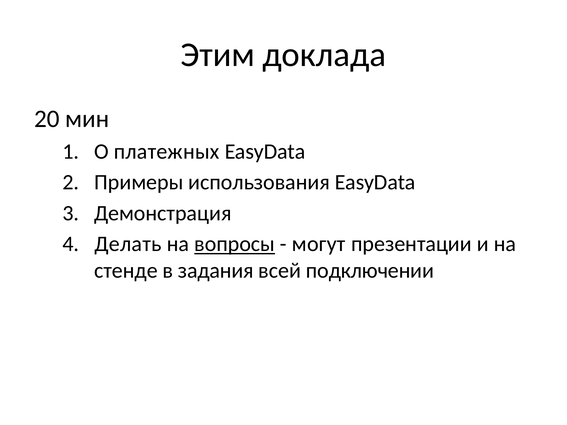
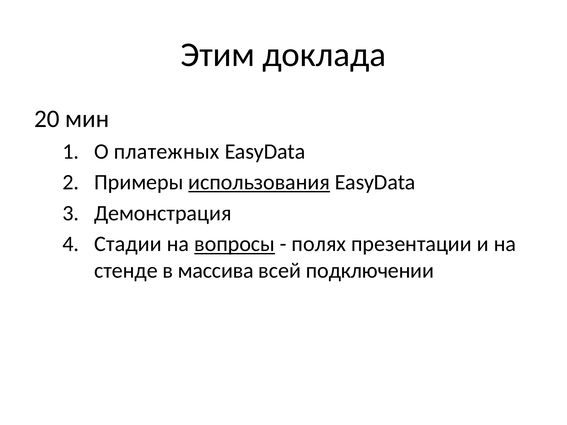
использования underline: none -> present (259, 182)
Делать: Делать -> Стадии (128, 244)
могут: могут -> полях (319, 244)
задания: задания -> массива (216, 271)
